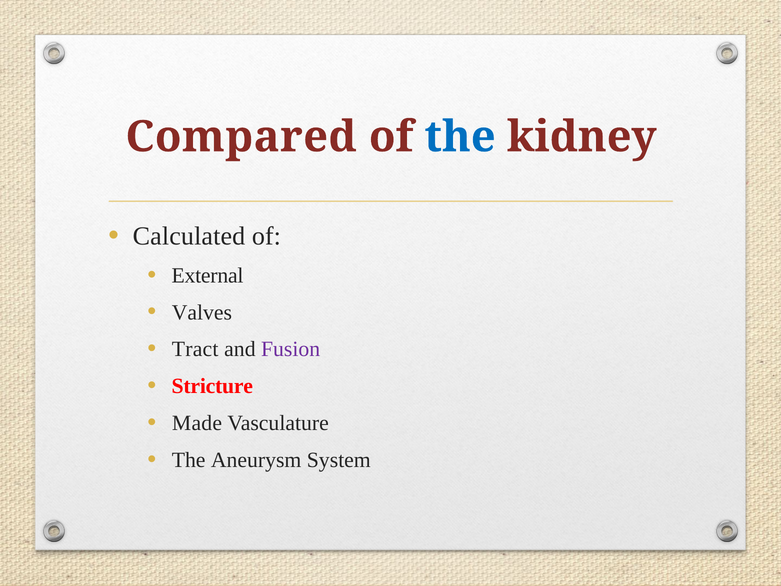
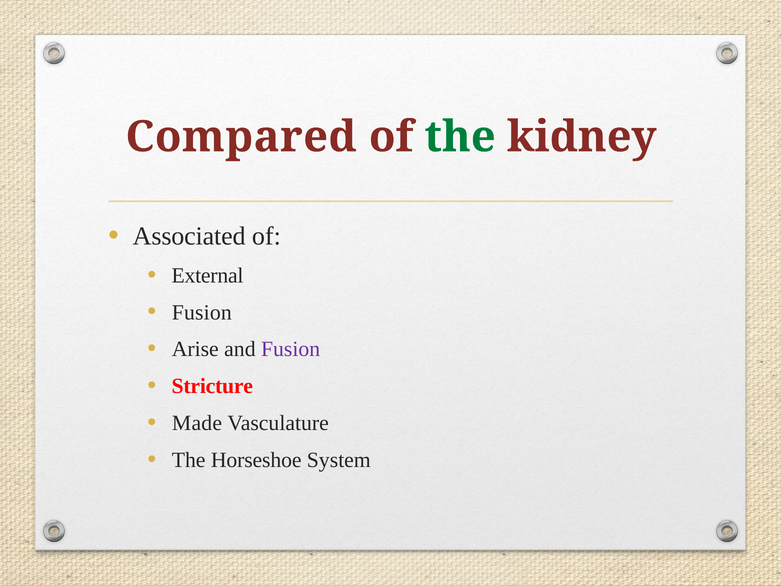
the colour: blue -> green (460, 137)
Calculated: Calculated -> Associated (189, 236)
Valves: Valves -> Fusion (202, 312)
Tract: Tract -> Arise (195, 349)
Aneurysm: Aneurysm -> Horseshoe (256, 460)
